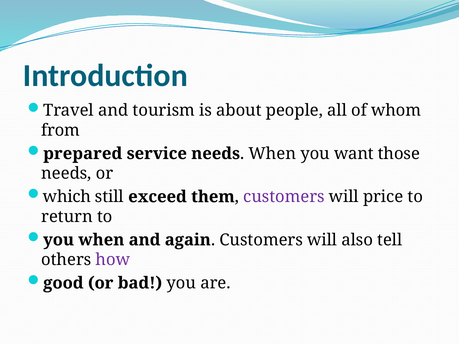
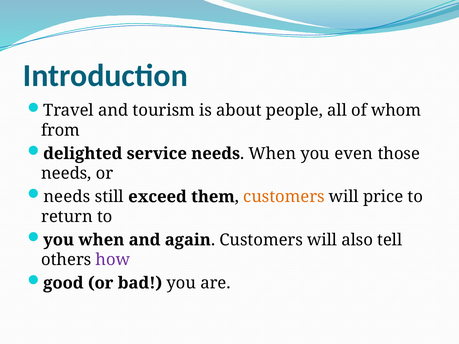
prepared: prepared -> delighted (83, 154)
want: want -> even (354, 154)
which: which -> needs (67, 197)
customers colour: purple -> orange (284, 197)
